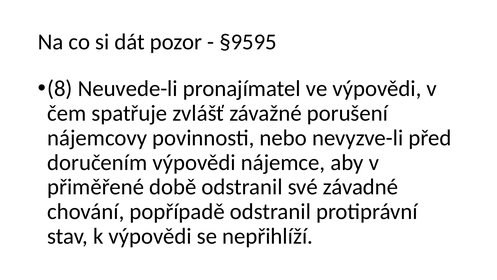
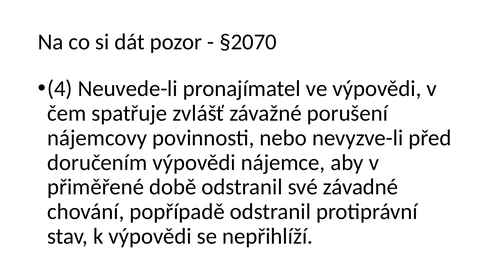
§9595: §9595 -> §2070 (248, 42)
8: 8 -> 4 (60, 88)
